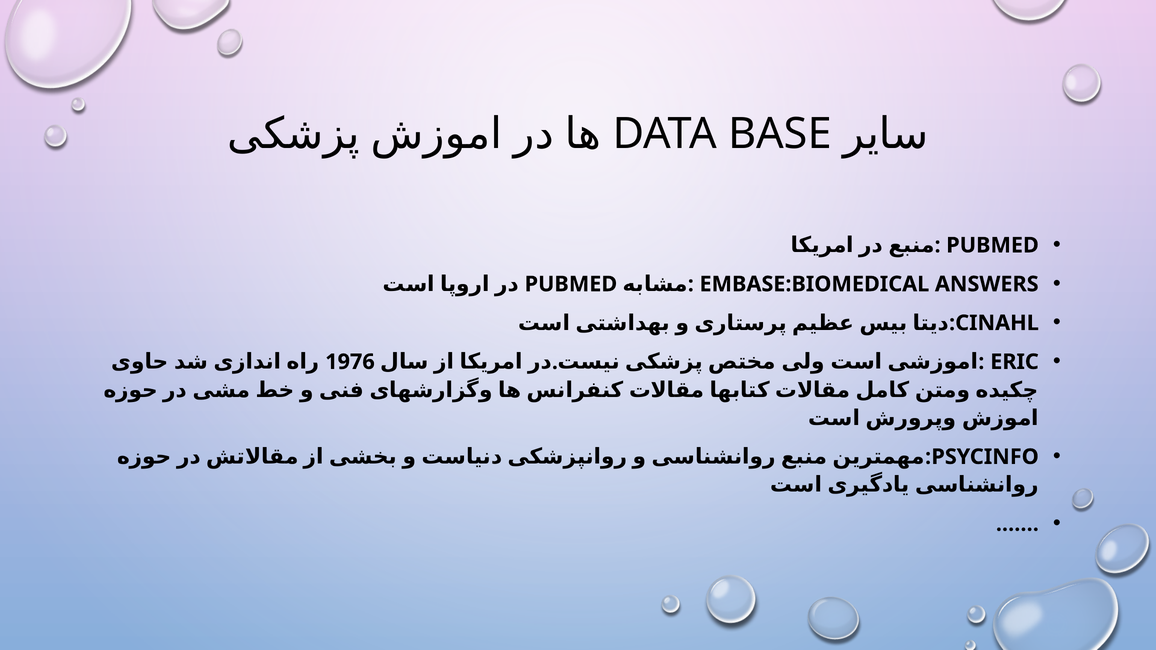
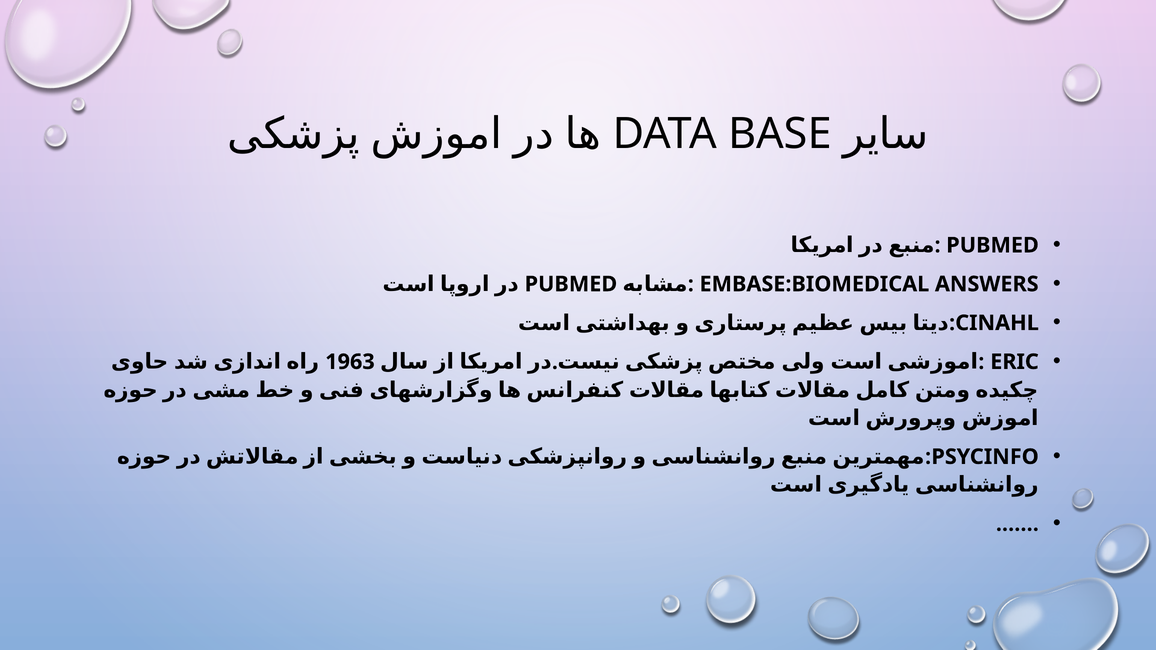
1976: 1976 -> 1963 (350, 362)
